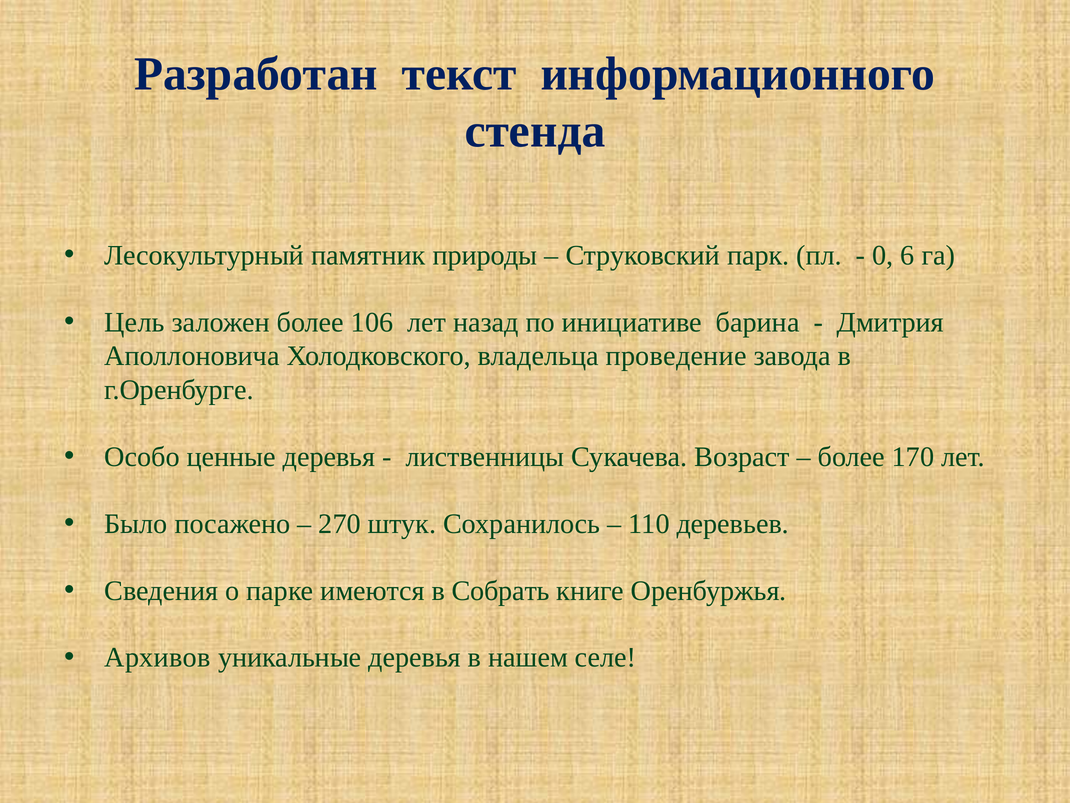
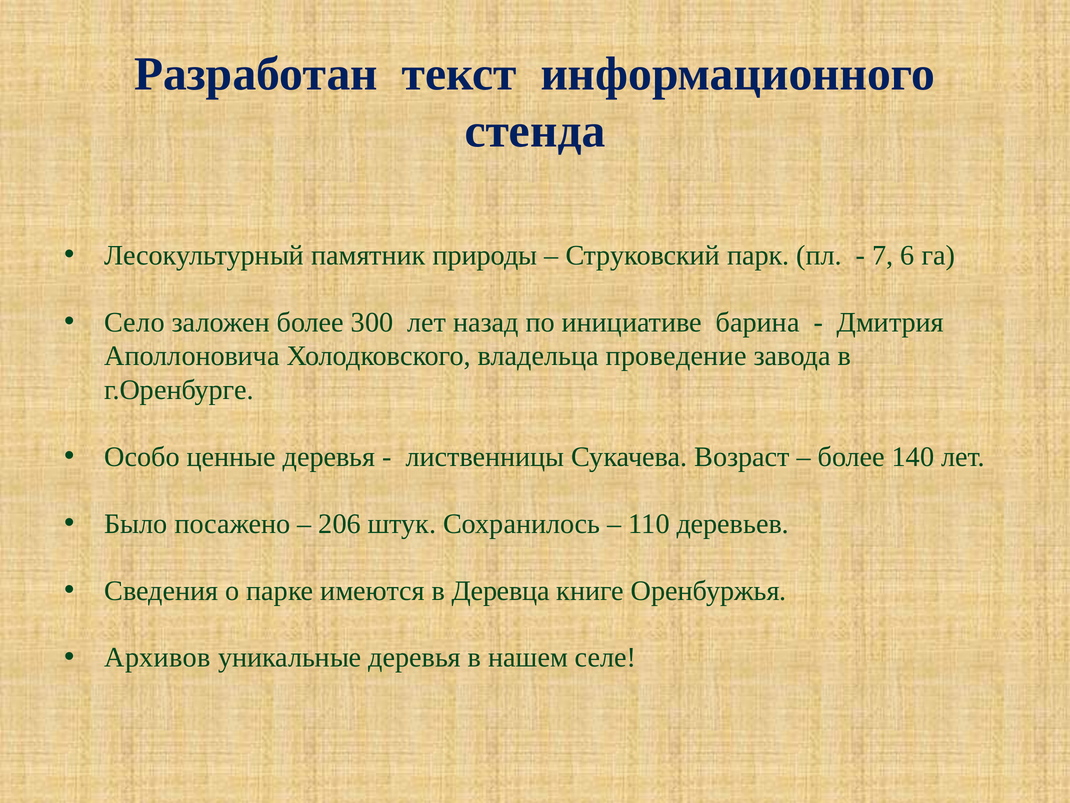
0: 0 -> 7 (883, 255)
Цель: Цель -> Село (134, 322)
106: 106 -> 300 (372, 322)
170: 170 -> 140 (913, 457)
270: 270 -> 206 (340, 523)
Собрать: Собрать -> Деревца (501, 590)
